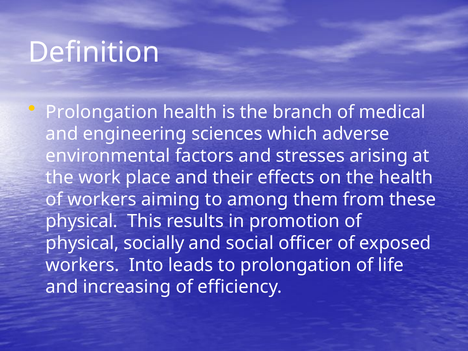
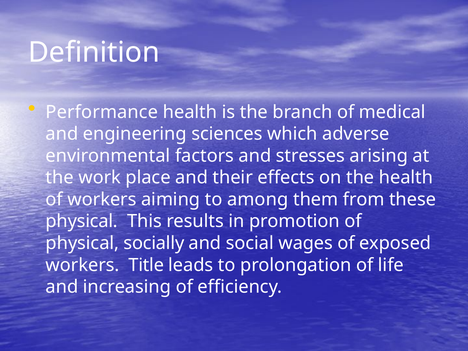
Prolongation: Prolongation -> Performance (102, 112)
officer: officer -> wages (306, 243)
Into: Into -> Title (146, 265)
